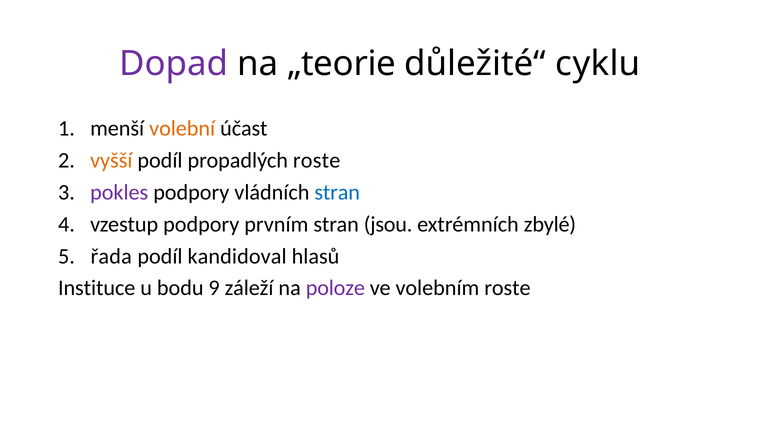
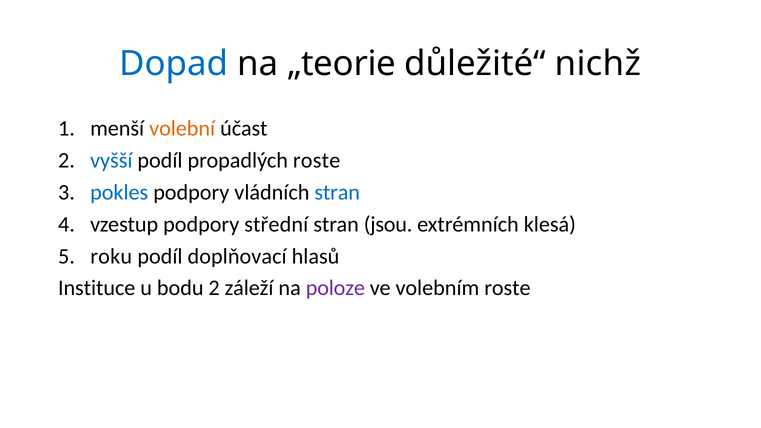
Dopad colour: purple -> blue (174, 64)
cyklu: cyklu -> nichž (598, 64)
vyšší colour: orange -> blue (111, 161)
pokles colour: purple -> blue (119, 192)
prvním: prvním -> střední (276, 224)
zbylé: zbylé -> klesá (550, 224)
řada: řada -> roku (111, 256)
kandidoval: kandidoval -> doplňovací (237, 256)
bodu 9: 9 -> 2 (214, 288)
